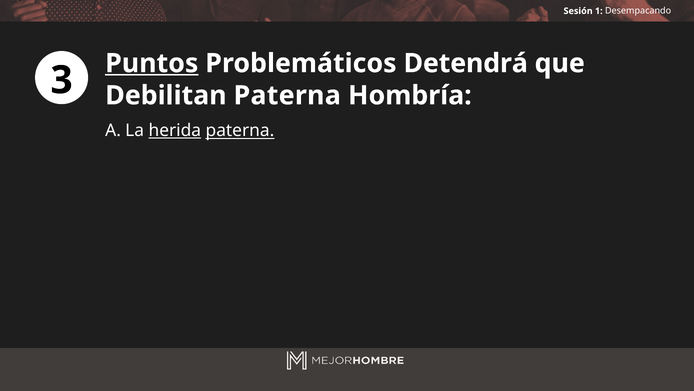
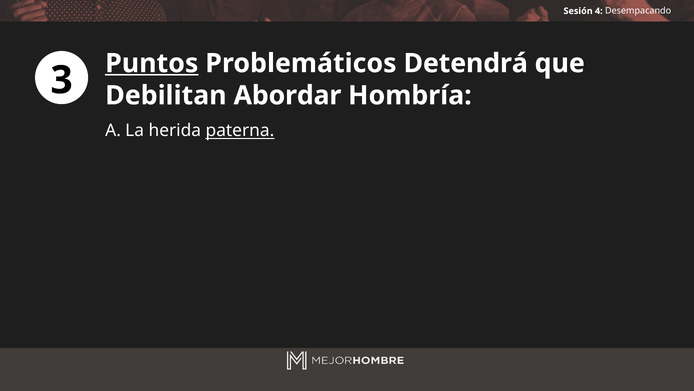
1: 1 -> 4 (599, 11)
Debilitan Paterna: Paterna -> Abordar (287, 95)
herida underline: present -> none (175, 130)
